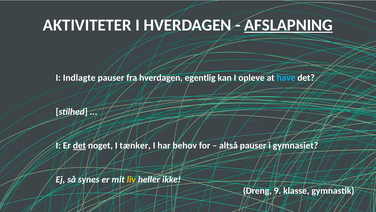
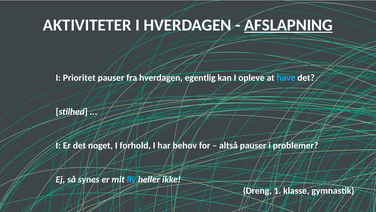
Indlagte: Indlagte -> Prioritet (79, 78)
det underline: present -> none (79, 145)
tænker: tænker -> forhold (135, 145)
gymnasiet: gymnasiet -> problemer (296, 145)
liv colour: yellow -> light blue (131, 179)
9: 9 -> 1 (277, 191)
